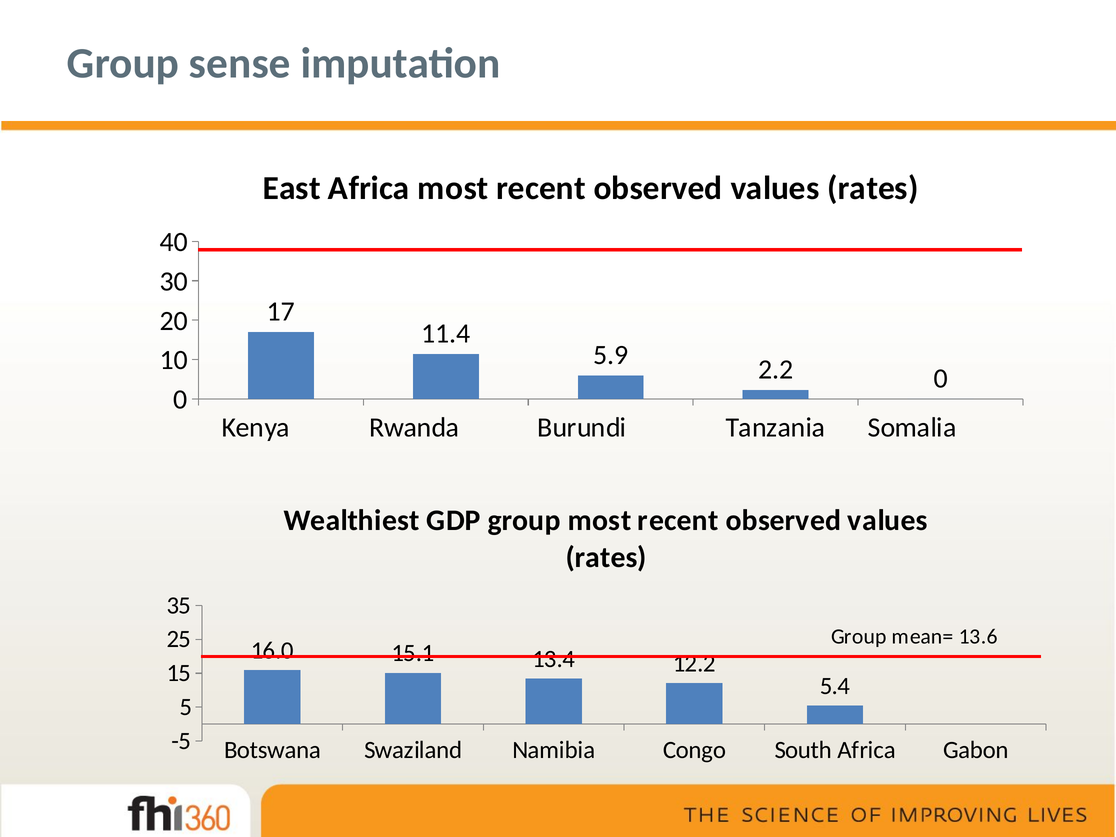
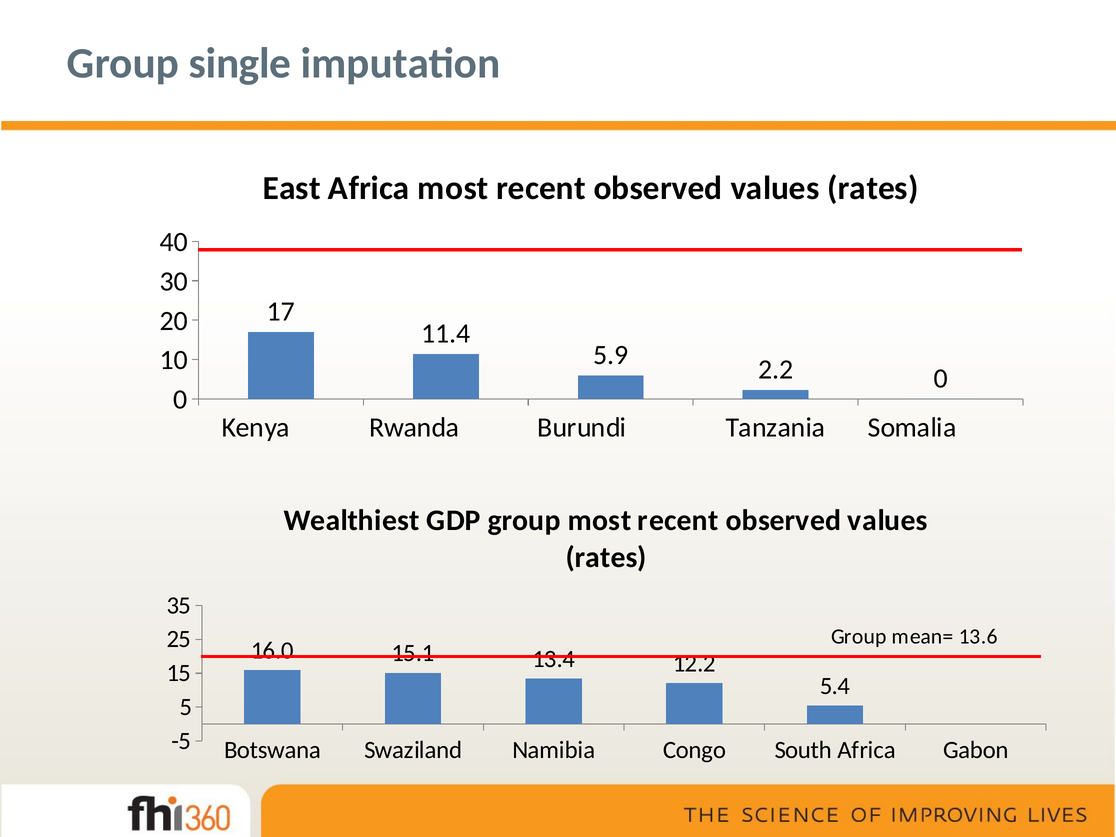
sense: sense -> single (240, 64)
